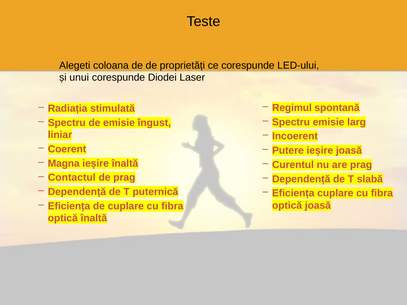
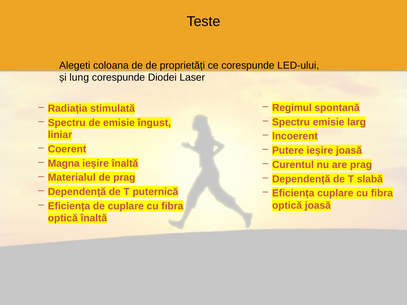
unui: unui -> lung (79, 78)
Contactul: Contactul -> Materialul (72, 178)
